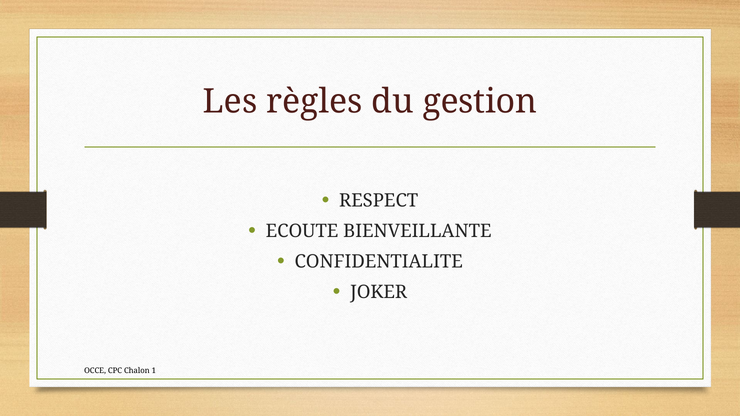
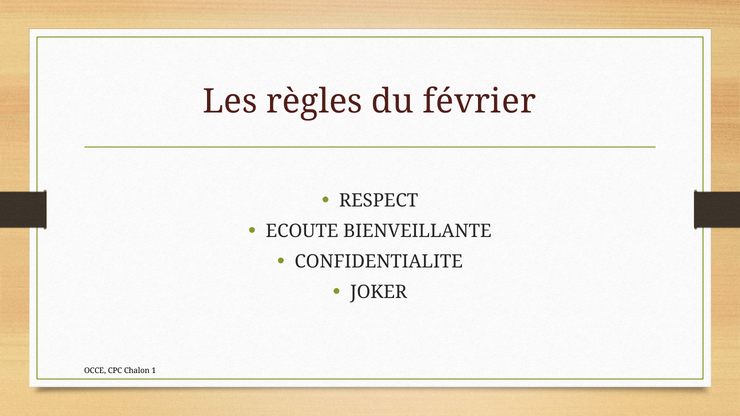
gestion: gestion -> février (479, 102)
